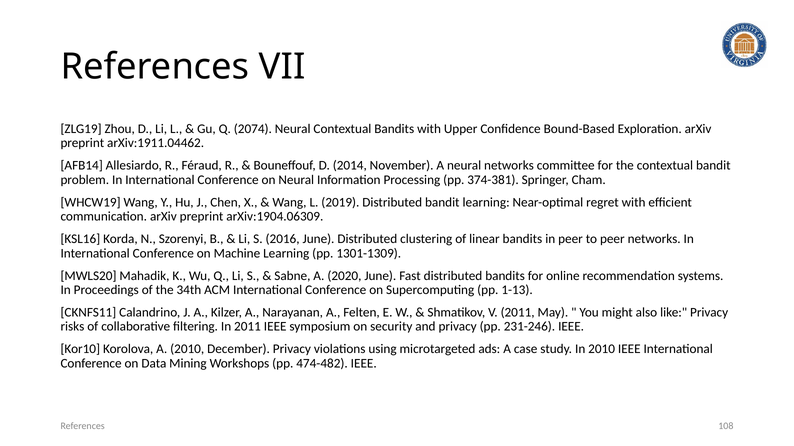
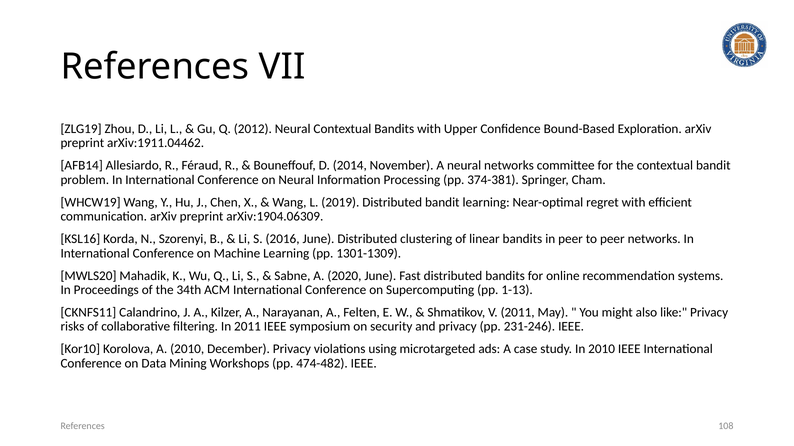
2074: 2074 -> 2012 (253, 129)
